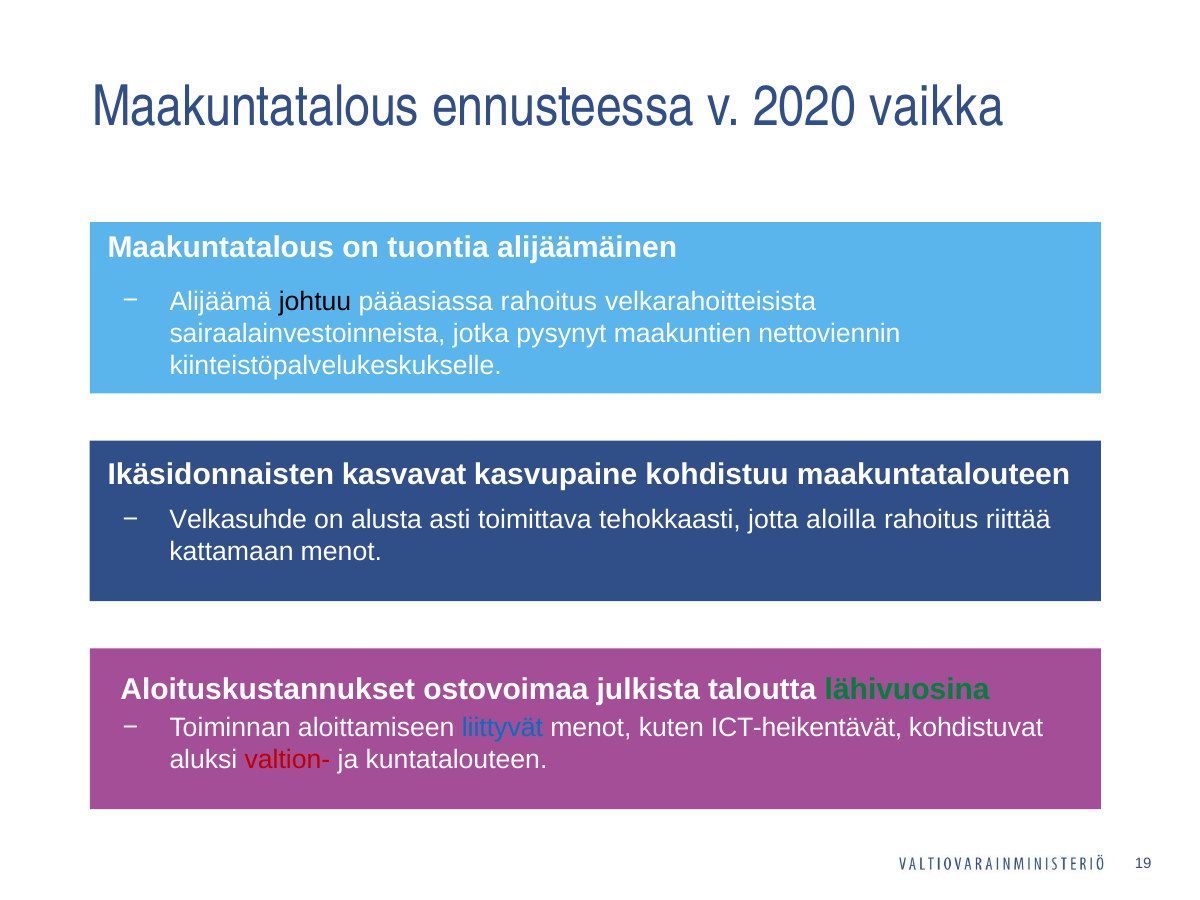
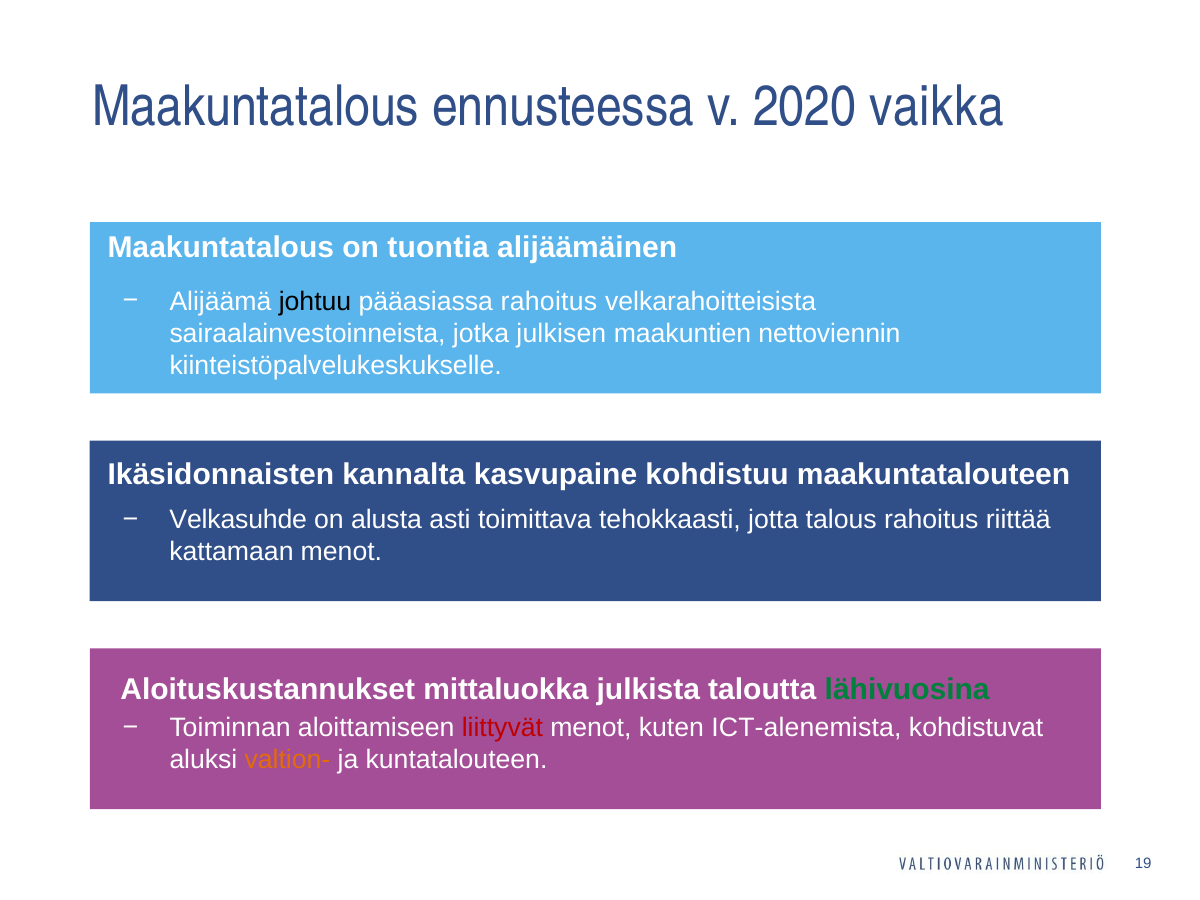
pysynyt: pysynyt -> julkisen (561, 333)
kasvavat: kasvavat -> kannalta (404, 474)
aloilla: aloilla -> talous (841, 520)
ostovoimaa: ostovoimaa -> mittaluokka (506, 689)
liittyvät colour: blue -> red (502, 728)
ICT-heikentävät: ICT-heikentävät -> ICT-alenemista (806, 728)
valtion- colour: red -> orange (287, 760)
